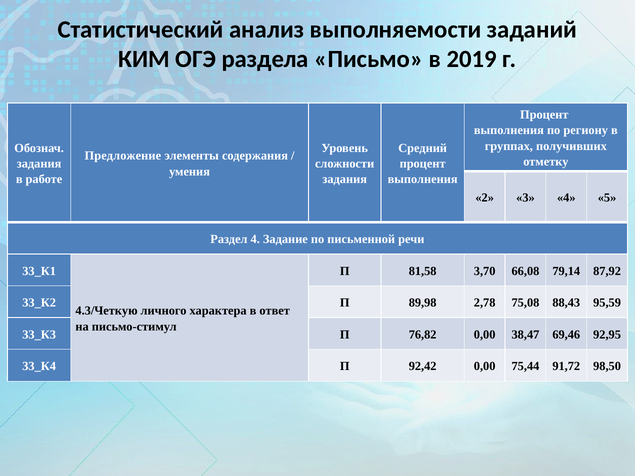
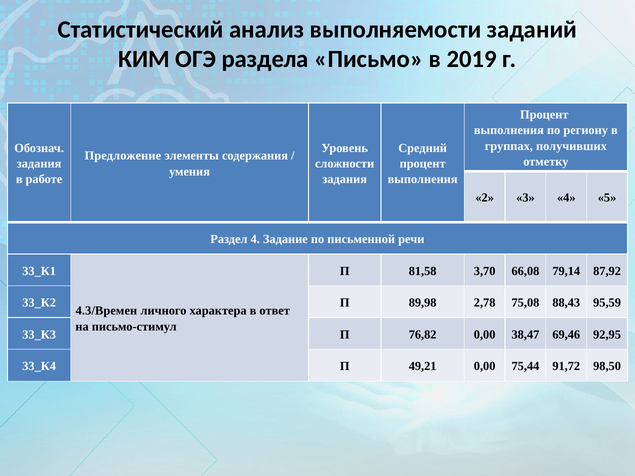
4.3/Четкую: 4.3/Четкую -> 4.3/Времен (106, 311)
92,42: 92,42 -> 49,21 (423, 367)
